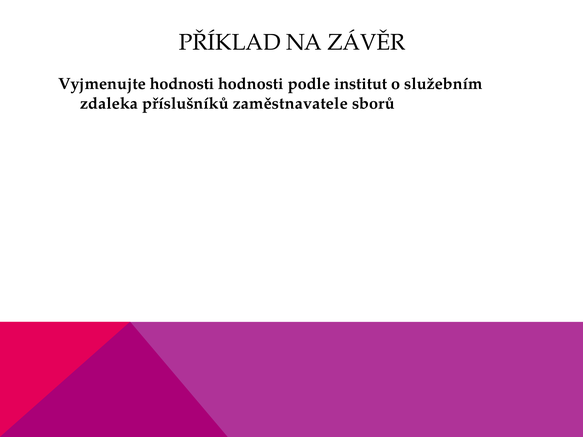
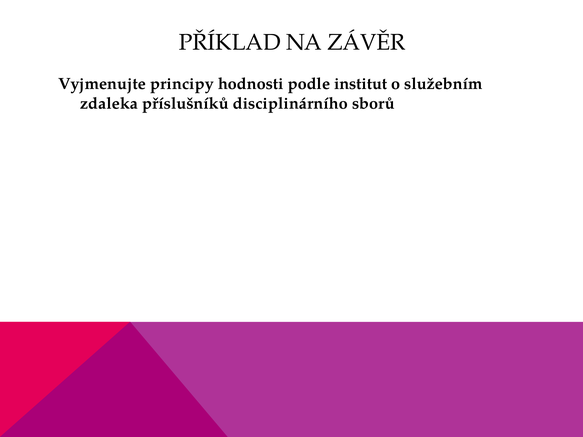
Vyjmenujte hodnosti: hodnosti -> principy (182, 84)
zaměstnavatele: zaměstnavatele -> disciplinárního (290, 103)
